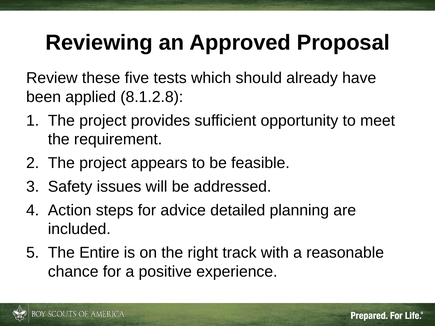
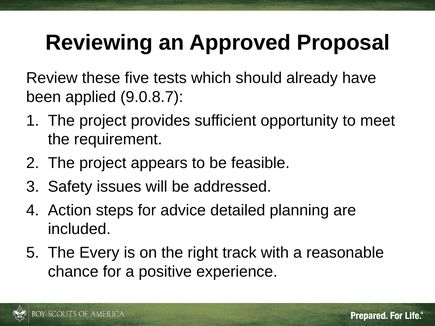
8.1.2.8: 8.1.2.8 -> 9.0.8.7 (152, 97)
Entire: Entire -> Every (99, 253)
